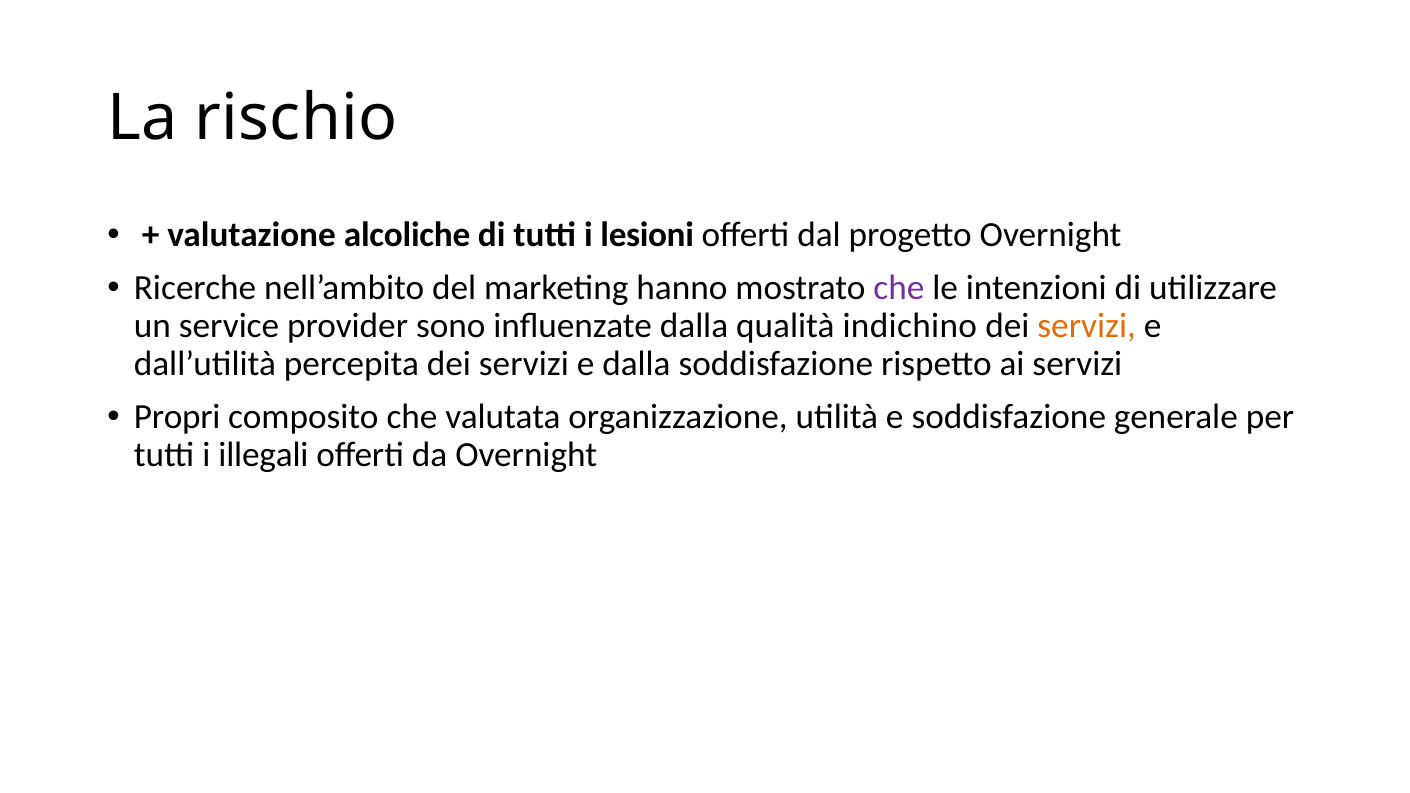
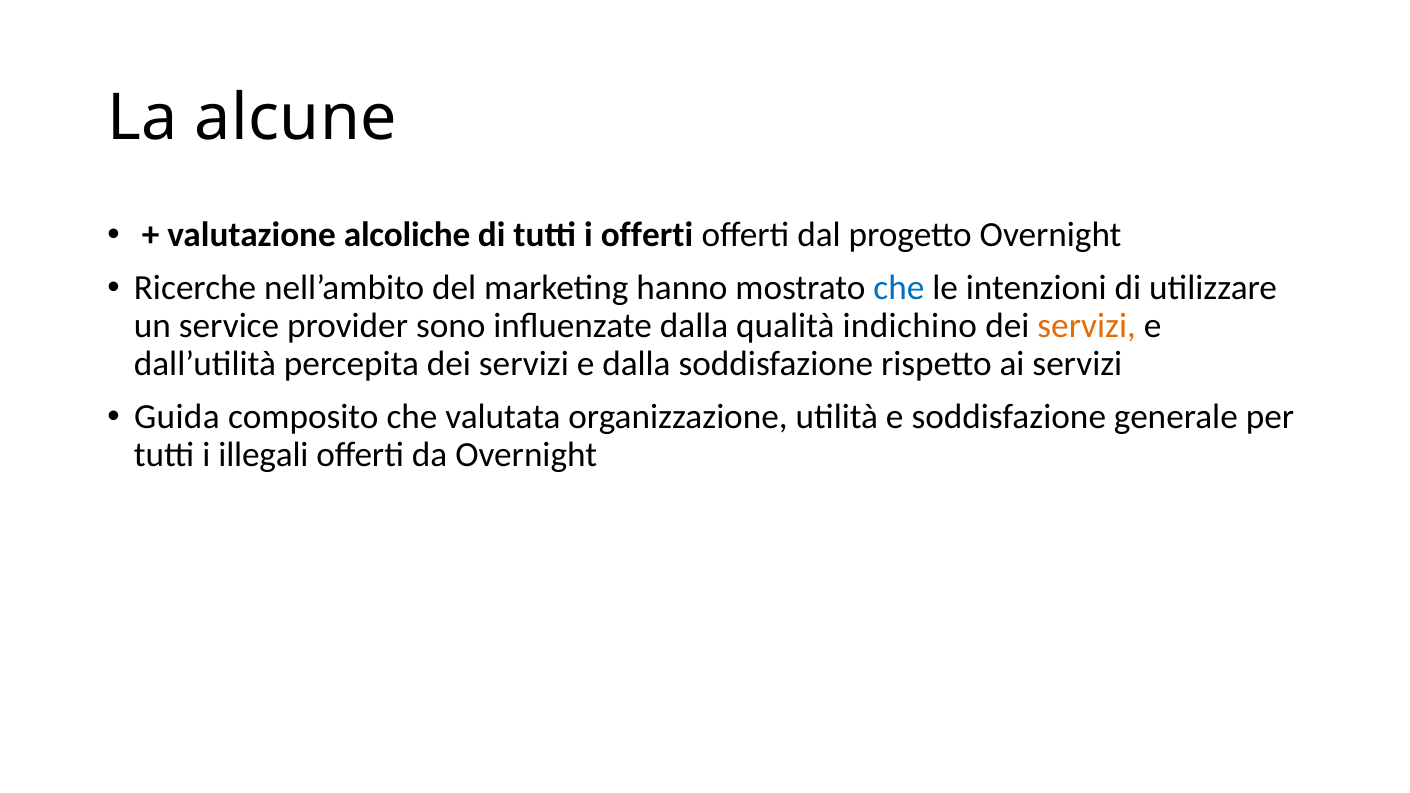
rischio: rischio -> alcune (296, 118)
i lesioni: lesioni -> offerti (647, 235)
che colour: purple -> blue (899, 288)
Propri: Propri -> Guida (177, 417)
